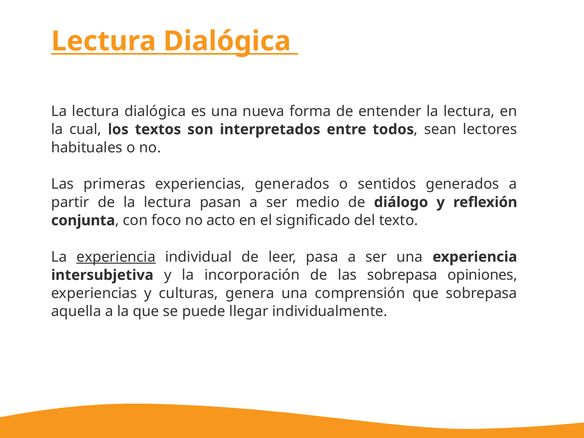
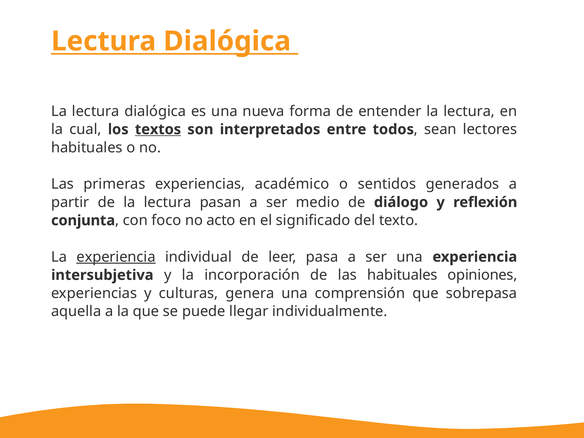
textos underline: none -> present (158, 129)
experiencias generados: generados -> académico (292, 184)
las sobrepasa: sobrepasa -> habituales (402, 275)
